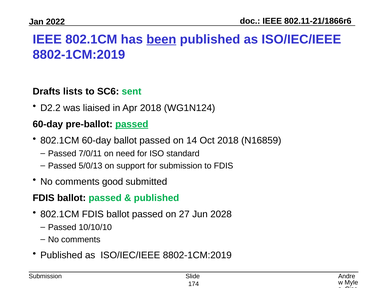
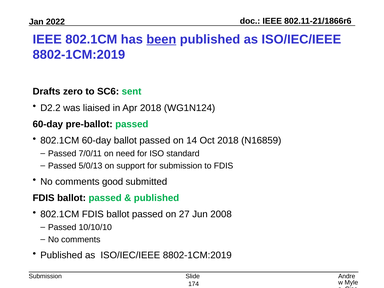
lists: lists -> zero (73, 92)
passed underline: present -> none (132, 124)
2028: 2028 -> 2008 (221, 214)
